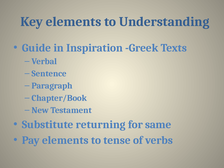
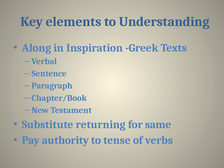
Guide: Guide -> Along (36, 48)
Pay elements: elements -> authority (65, 140)
